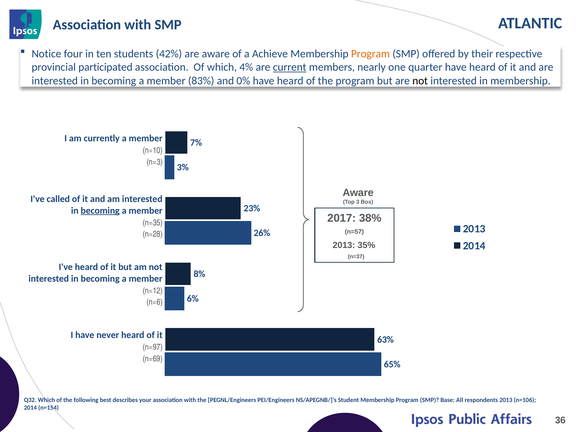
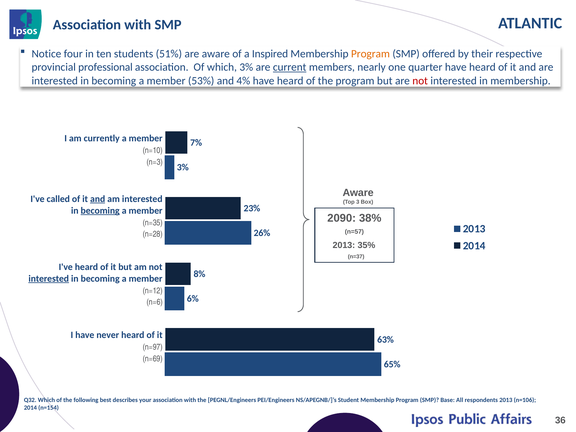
42%: 42% -> 51% (169, 54)
Achieve: Achieve -> Inspired (270, 54)
participated: participated -> professional (105, 67)
which 4%: 4% -> 3% (246, 67)
83%: 83% -> 53% (201, 81)
0%: 0% -> 4% (243, 81)
not colour: black -> red (420, 81)
and underline: none -> present (98, 199)
2017: 2017 -> 2090 (342, 218)
interested underline: none -> present (49, 279)
